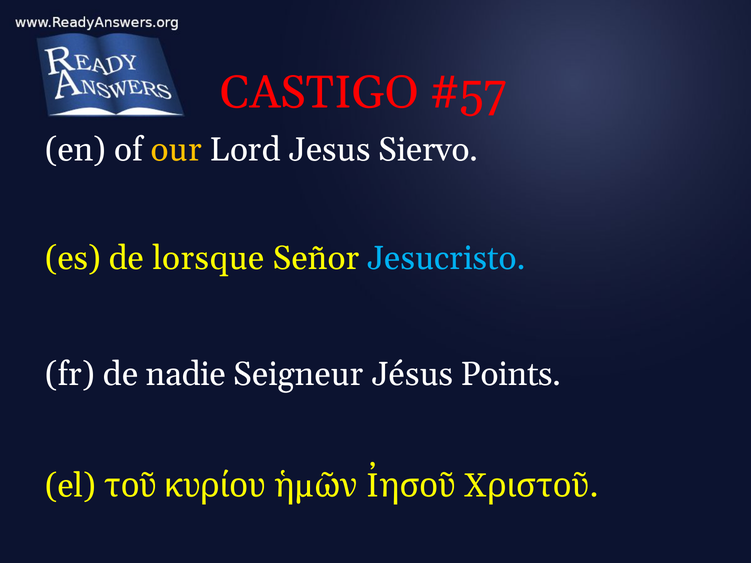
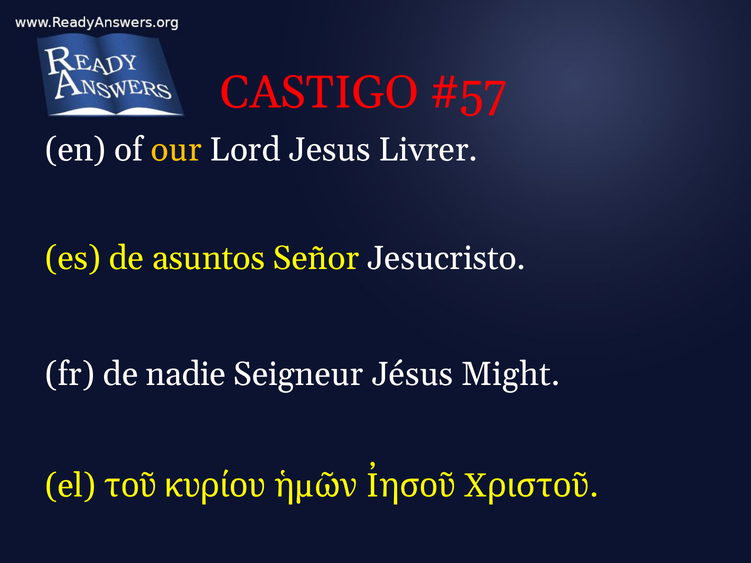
Siervo: Siervo -> Livrer (428, 150)
lorsque: lorsque -> asuntos (209, 258)
Jesucristo colour: light blue -> white (447, 258)
Points: Points -> Might (511, 374)
